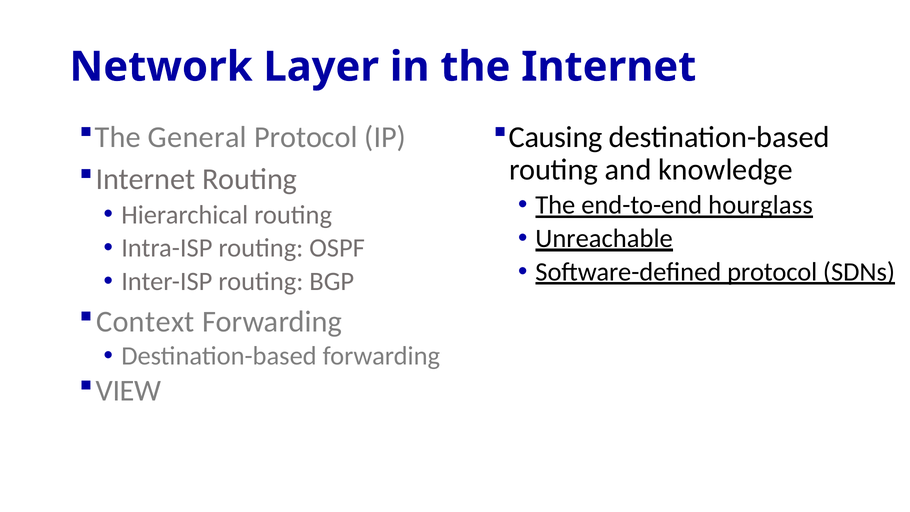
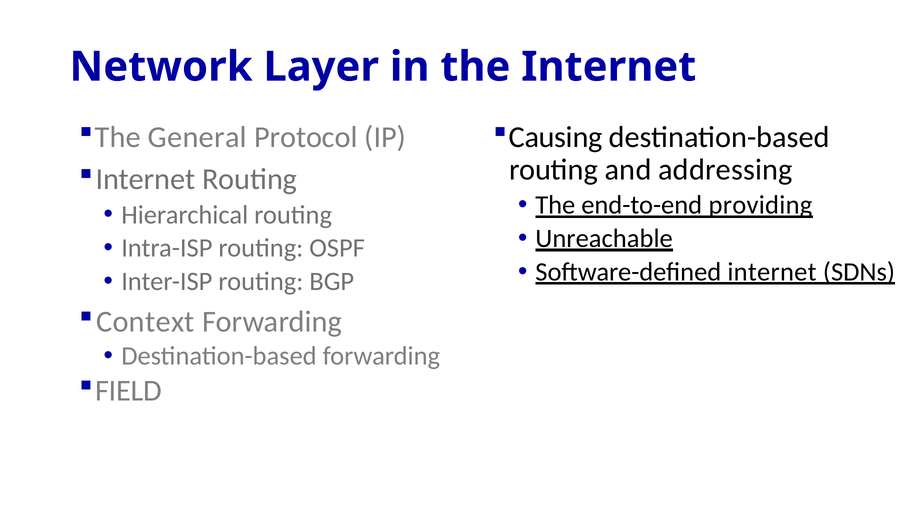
knowledge: knowledge -> addressing (725, 170)
hourglass: hourglass -> providing (760, 205)
Software-defined protocol: protocol -> internet (772, 272)
VIEW: VIEW -> FIELD (128, 391)
